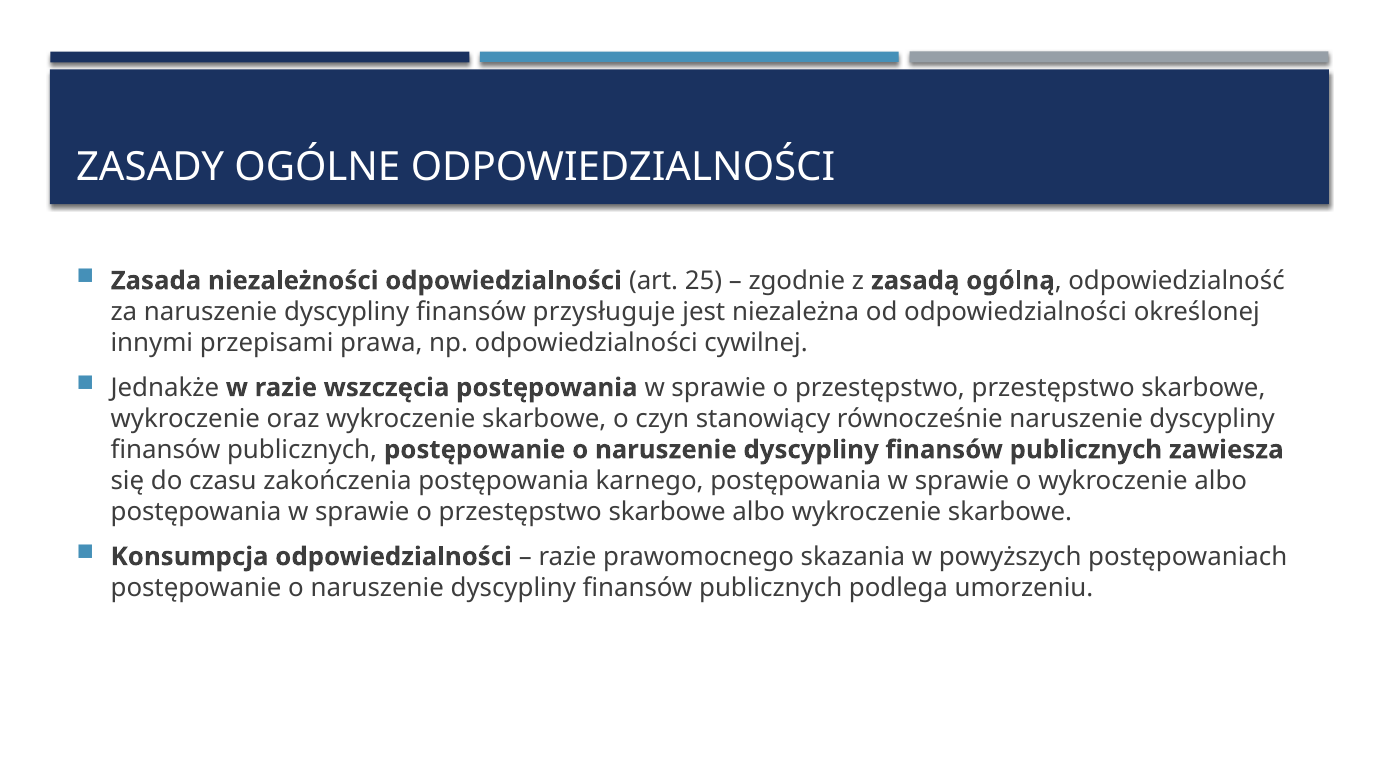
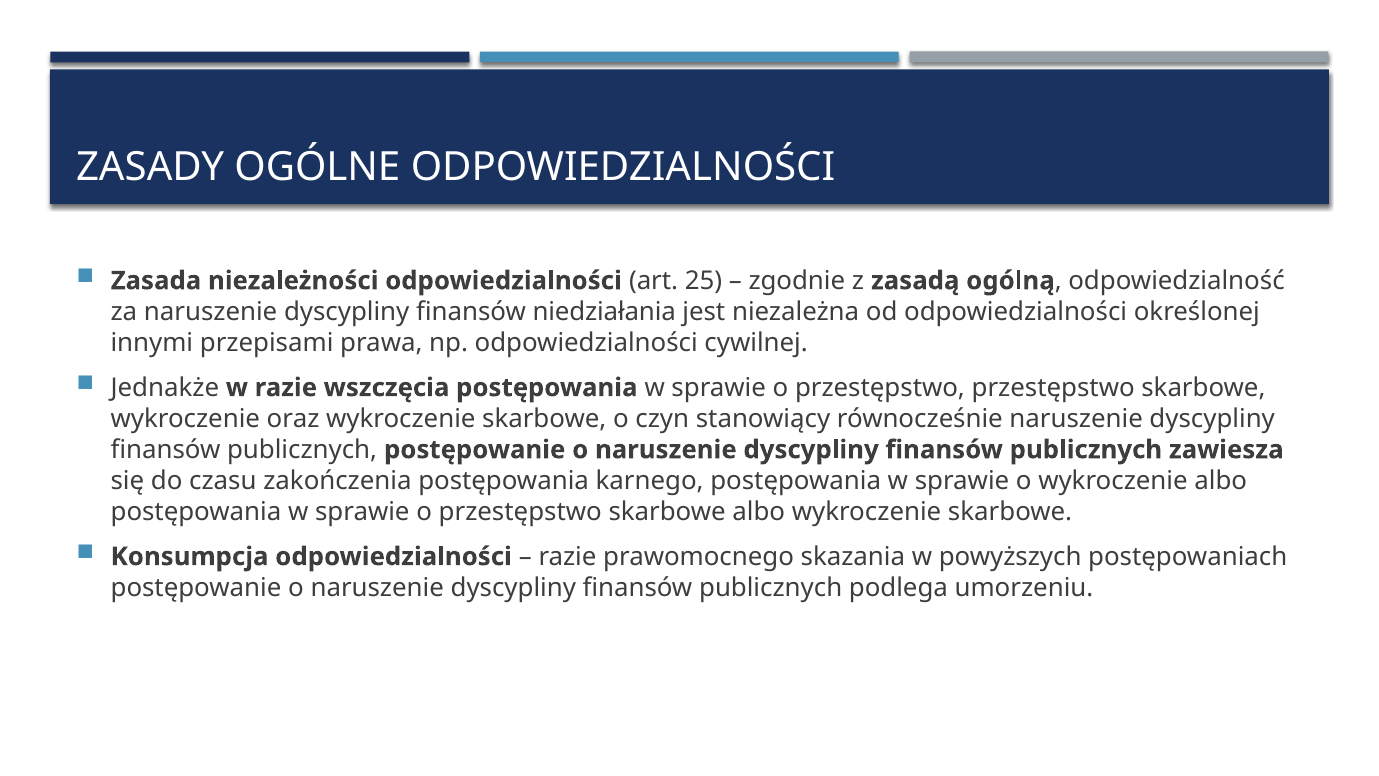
przysługuje: przysługuje -> niedziałania (604, 312)
